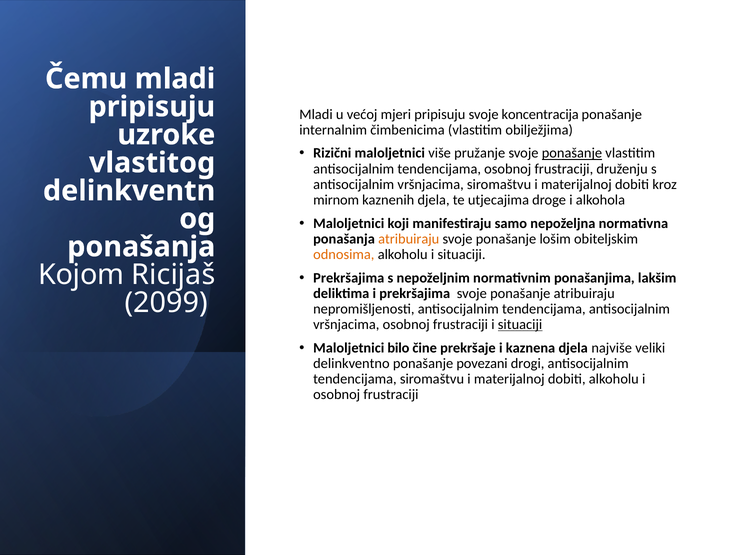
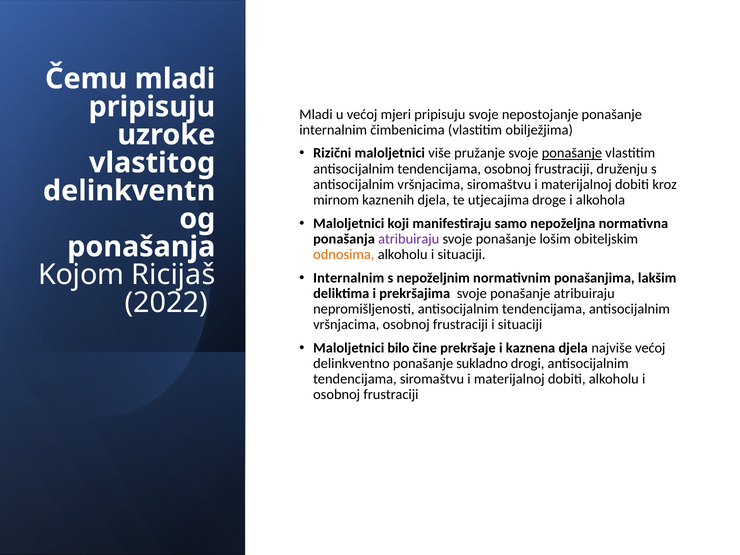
koncentracija: koncentracija -> nepostojanje (540, 114)
atribuiraju colour: orange -> purple (409, 239)
Prekršajima: Prekršajima -> Internalnim (349, 278)
2099: 2099 -> 2022 (166, 303)
situaciji underline: present -> none (520, 325)
najviše veliki: veliki -> većoj (650, 348)
povezani: povezani -> sukladno (482, 363)
